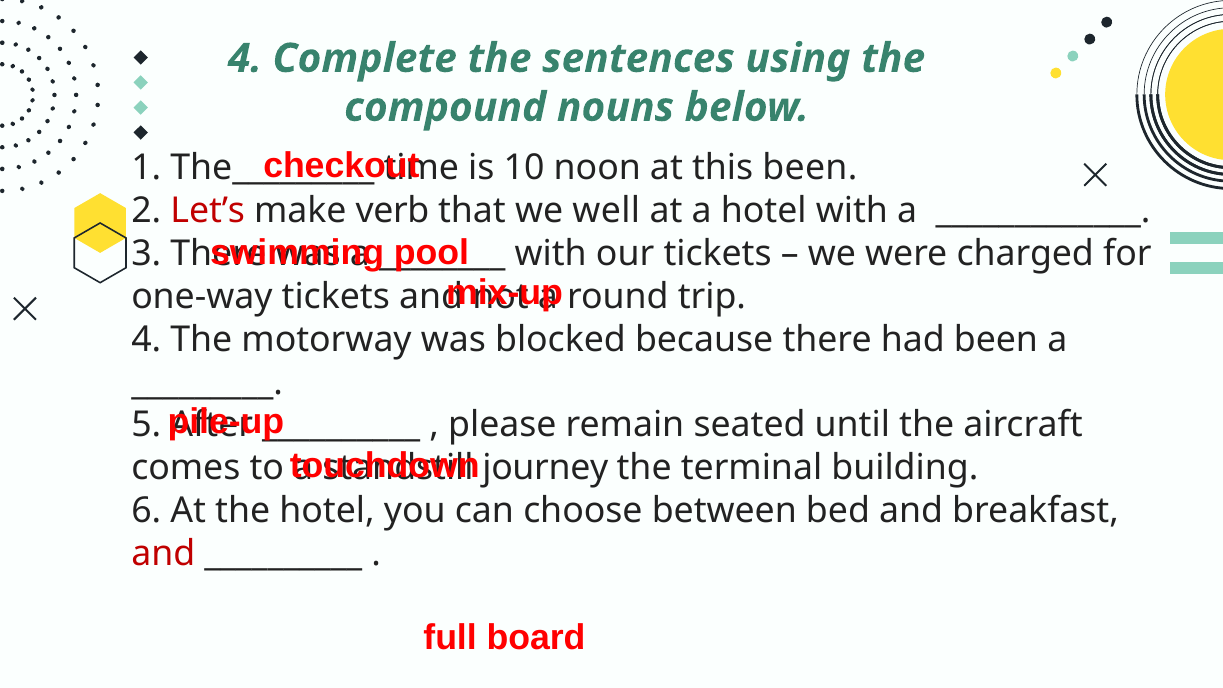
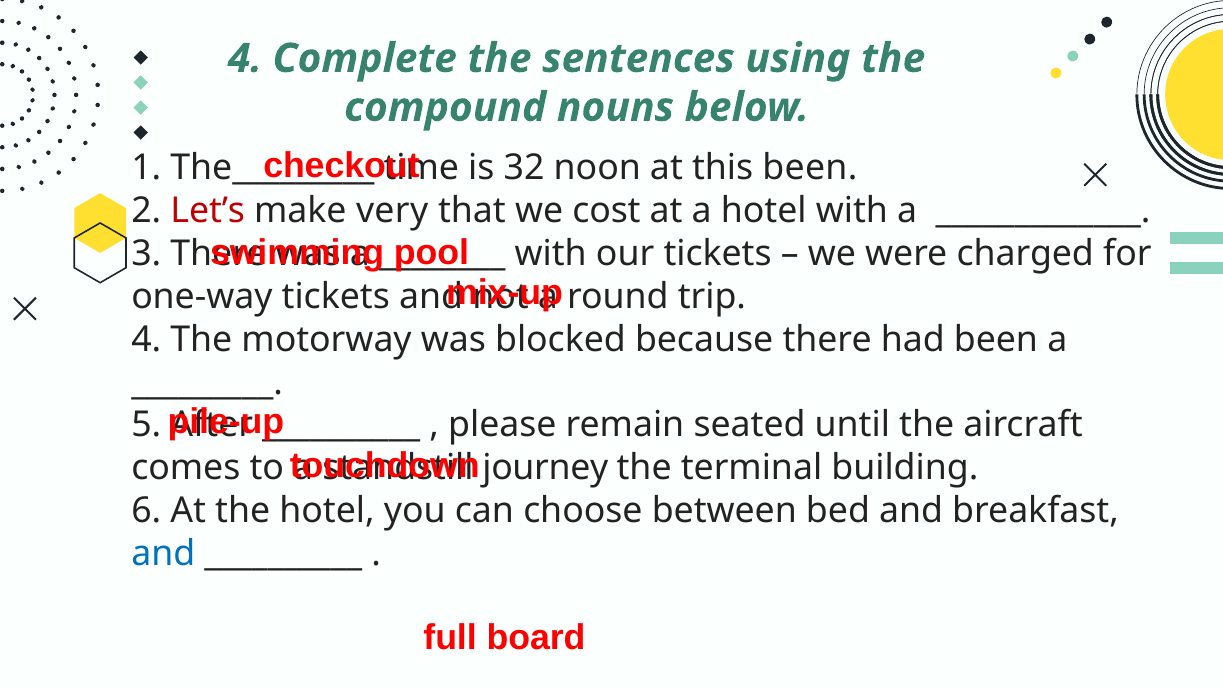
10: 10 -> 32 (524, 168)
verb: verb -> very (392, 211)
well: well -> cost (607, 211)
and colour: red -> blue (163, 554)
